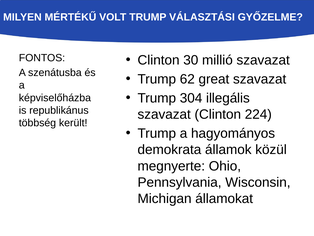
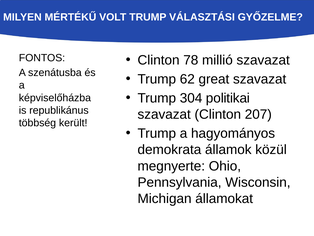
30: 30 -> 78 (191, 60)
illegális: illegális -> politikai (228, 98)
224: 224 -> 207 (258, 114)
